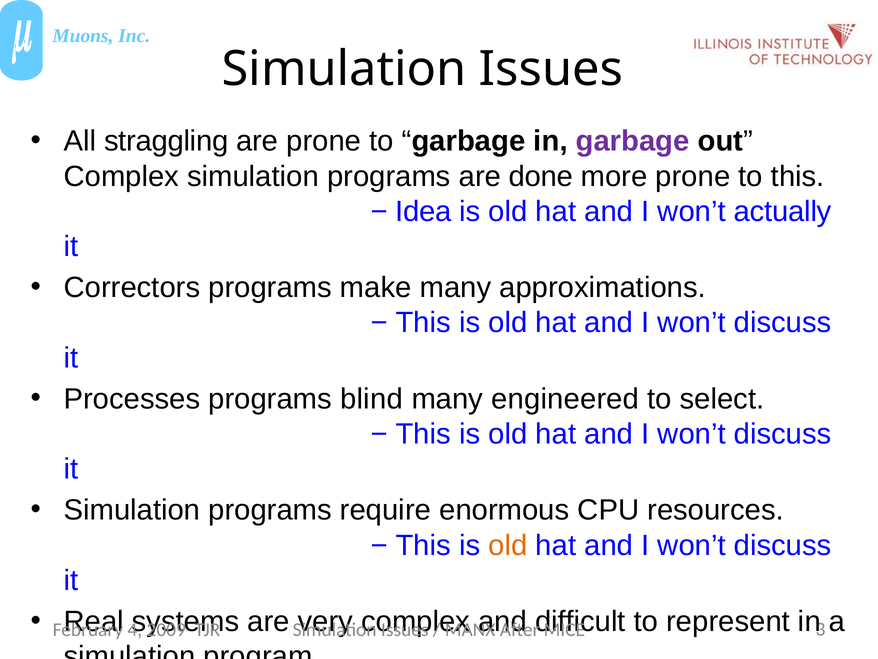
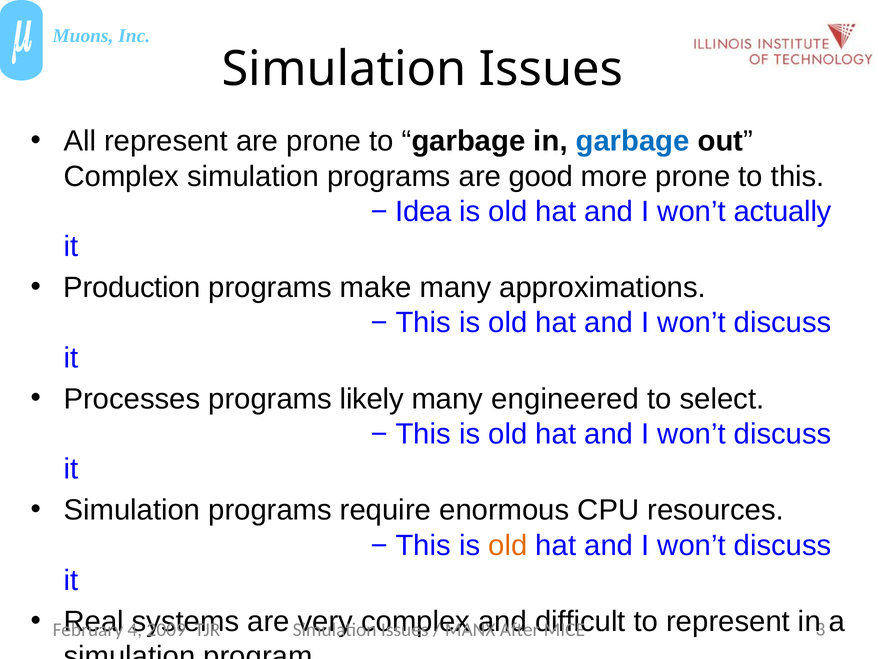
All straggling: straggling -> represent (166, 141)
garbage colour: purple -> blue (633, 141)
done: done -> good (541, 176)
Correctors: Correctors -> Production (132, 287)
blind: blind -> likely (372, 399)
